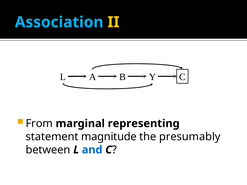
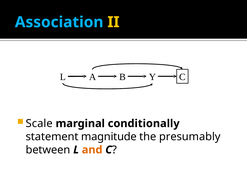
From: From -> Scale (39, 124)
representing: representing -> conditionally (144, 124)
and colour: blue -> orange (92, 150)
